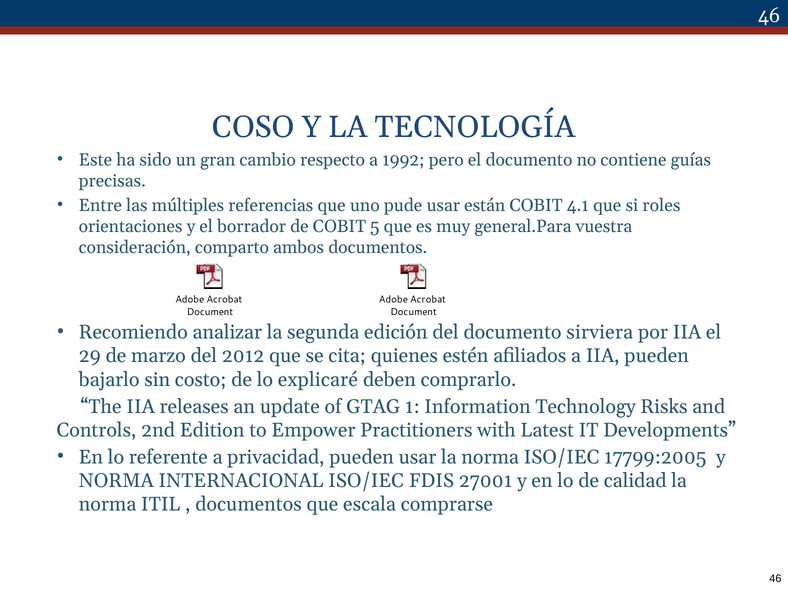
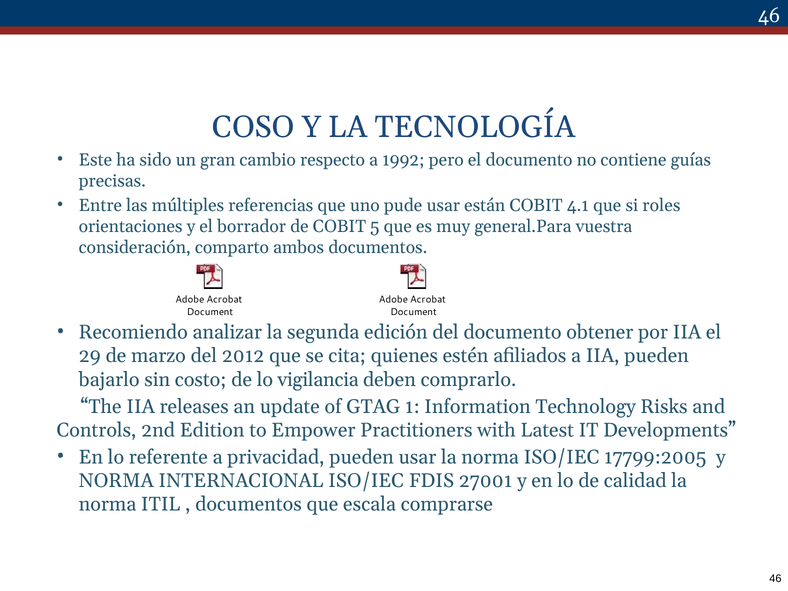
sirviera: sirviera -> obtener (600, 332)
explicaré: explicaré -> vigilancia (318, 380)
